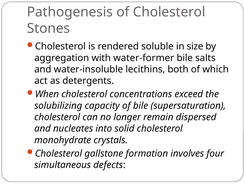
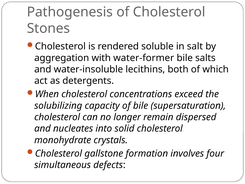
size: size -> salt (195, 46)
